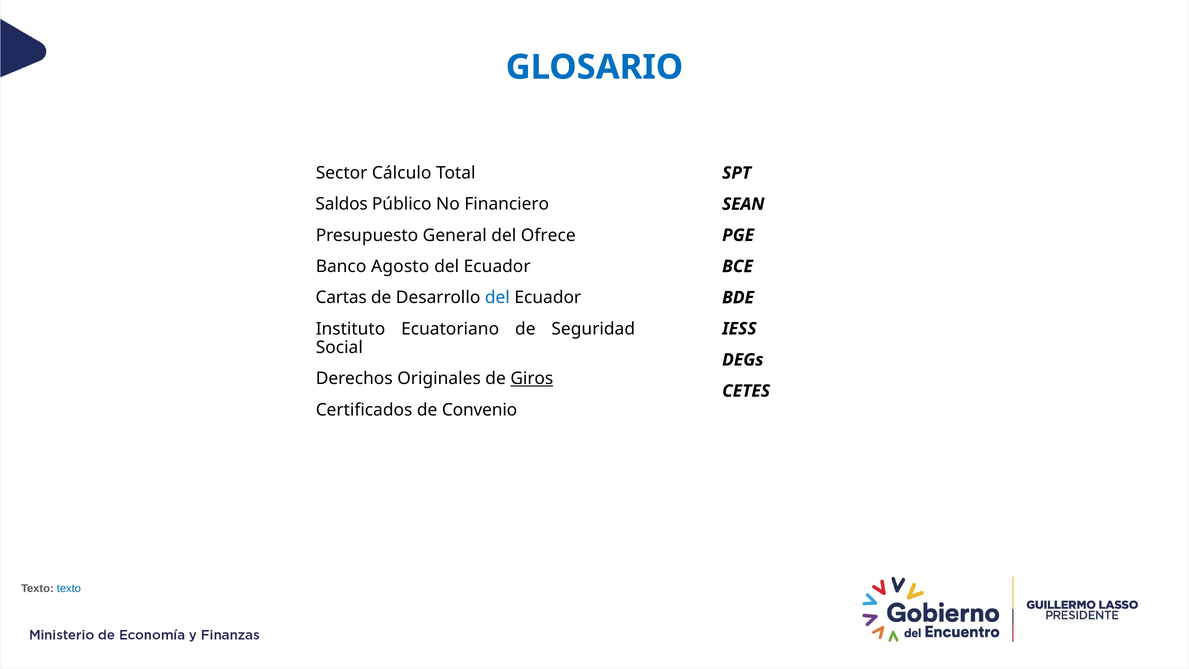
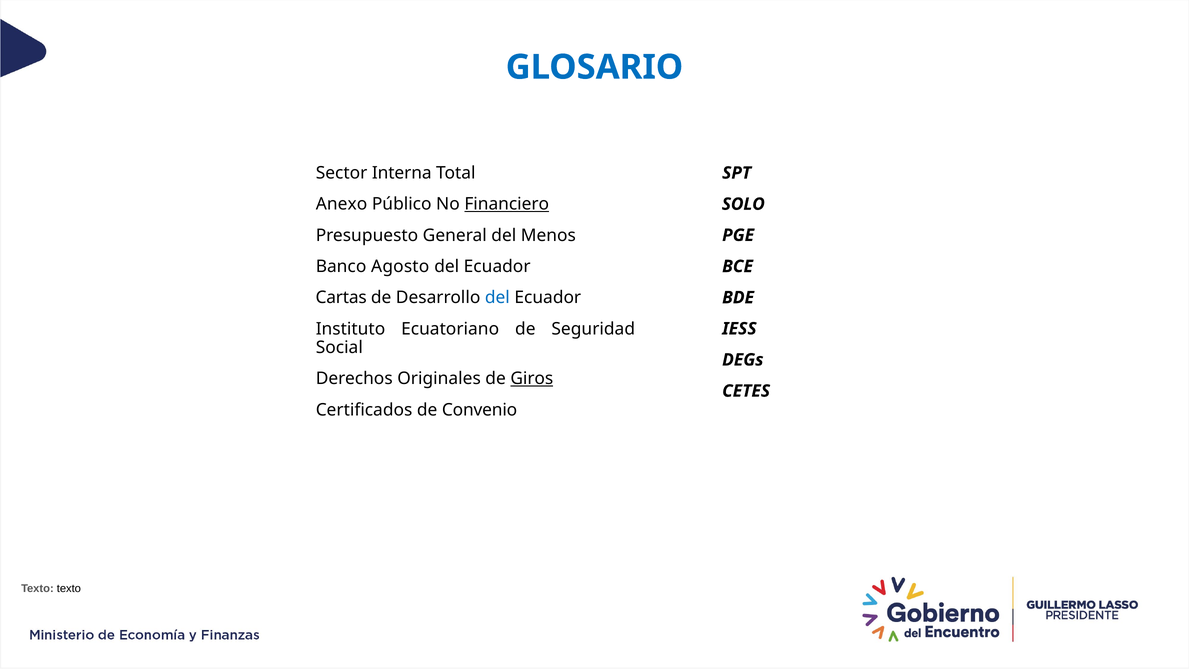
Cálculo: Cálculo -> Interna (402, 173)
Saldos: Saldos -> Anexo (342, 204)
Financiero underline: none -> present (507, 204)
SEAN: SEAN -> SOLO (743, 204)
Ofrece: Ofrece -> Menos (548, 235)
texto colour: blue -> black (69, 588)
